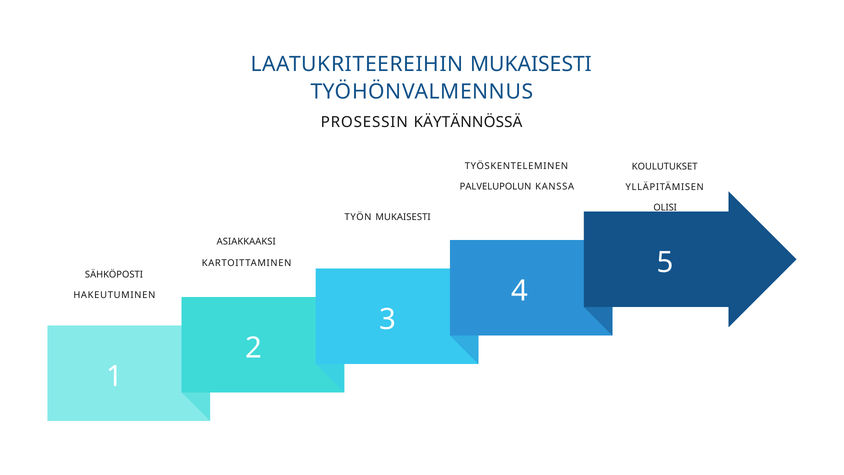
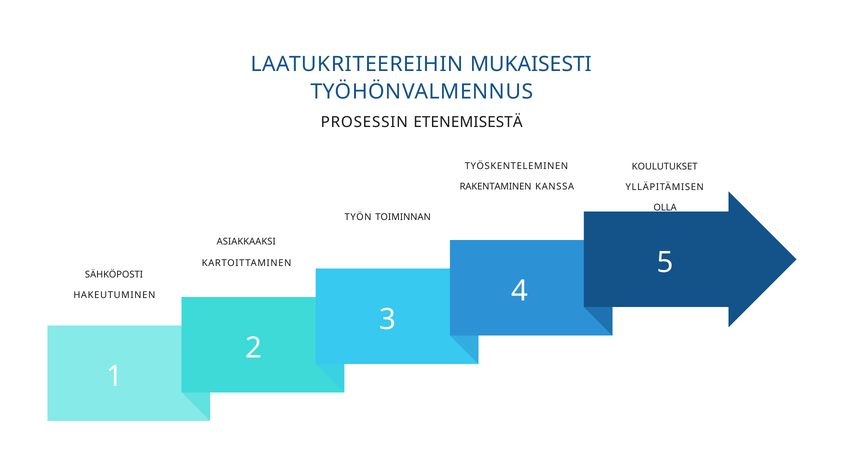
KÄYTÄNNÖSSÄ: KÄYTÄNNÖSSÄ -> ETENEMISESTÄ (468, 122)
PALVELUPOLUN: PALVELUPOLUN -> RAKENTAMINEN (496, 186)
OLISI: OLISI -> OLLA (665, 208)
TYÖN MUKAISESTI: MUKAISESTI -> TOIMINNAN (403, 217)
